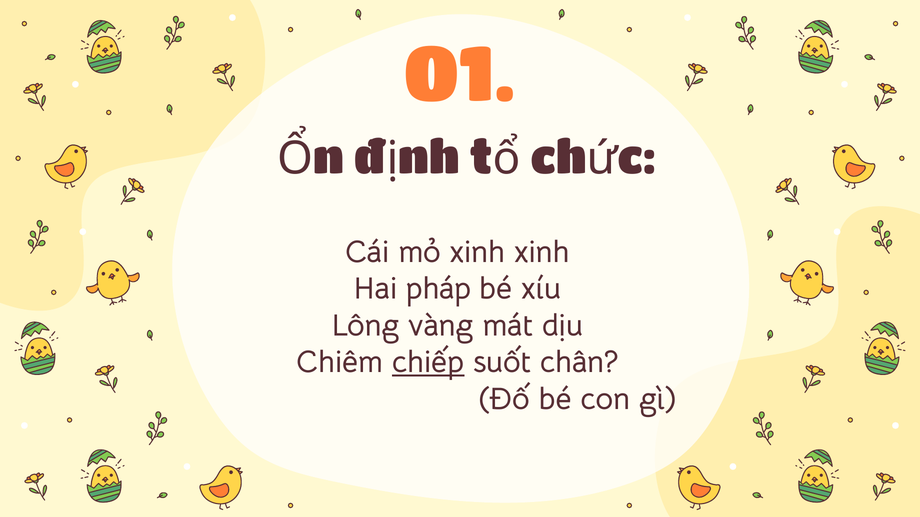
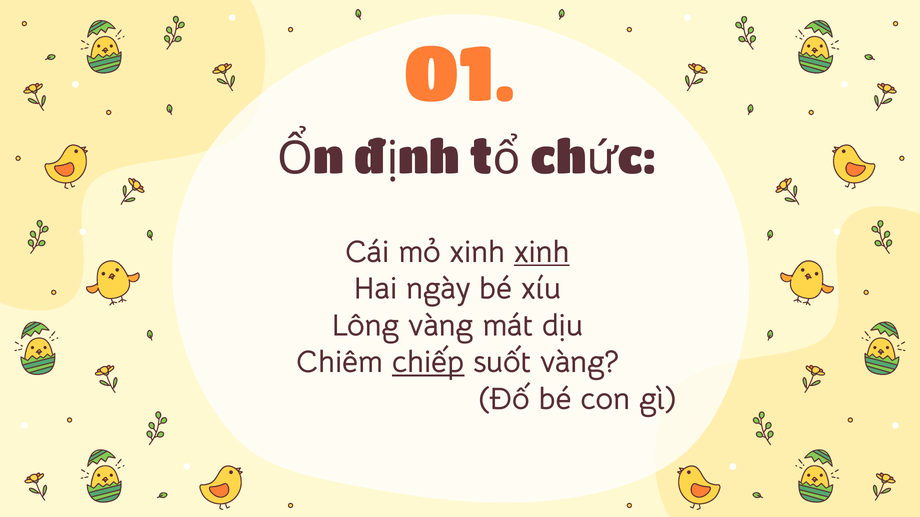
xinh underline: none -> present (542, 252)
pháp: pháp -> ngày (439, 289)
suốt chân: chân -> vàng (580, 363)
